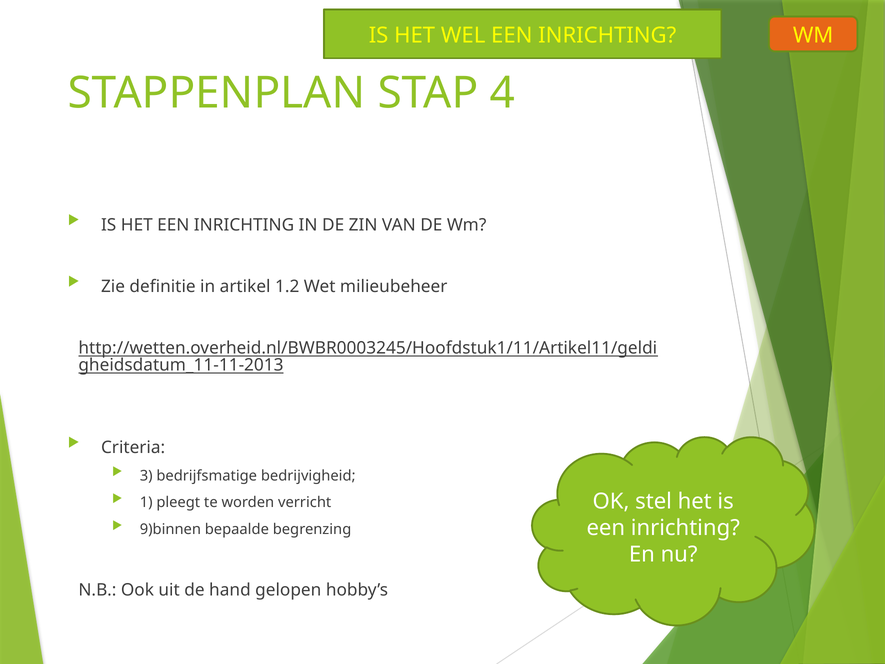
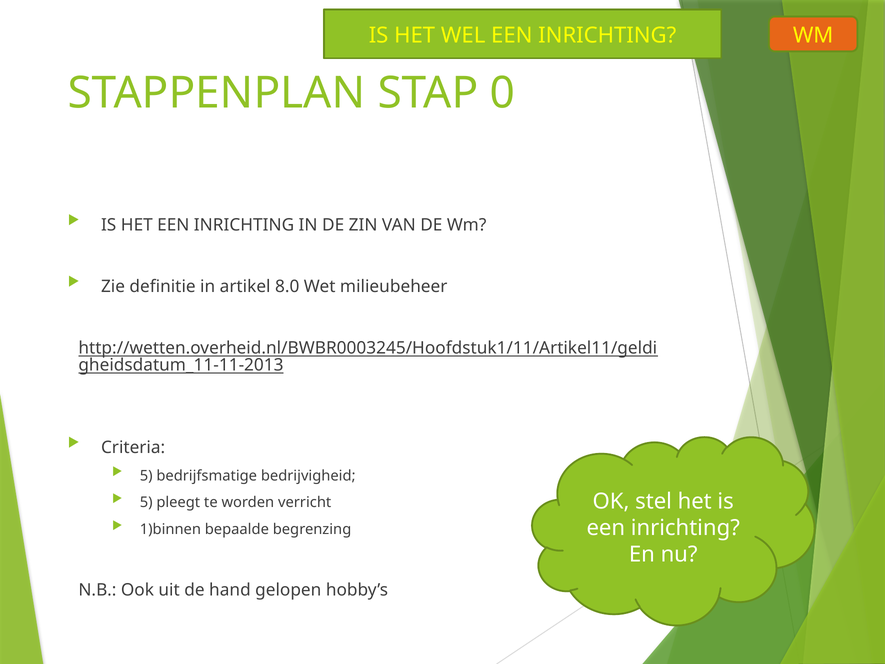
4: 4 -> 0 (502, 93)
1.2: 1.2 -> 8.0 (287, 286)
3: 3 -> 5 (146, 475)
1: 1 -> 5 (146, 502)
9)binnen: 9)binnen -> 1)binnen (170, 529)
